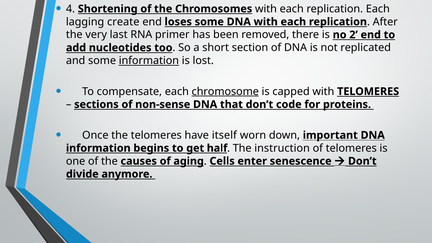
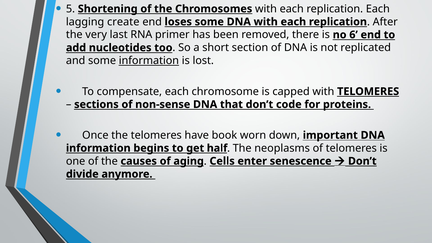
4: 4 -> 5 (70, 9)
2: 2 -> 6 (354, 35)
chromosome underline: present -> none (225, 91)
itself: itself -> book (224, 135)
instruction: instruction -> neoplasms (282, 148)
